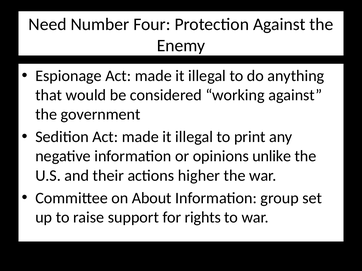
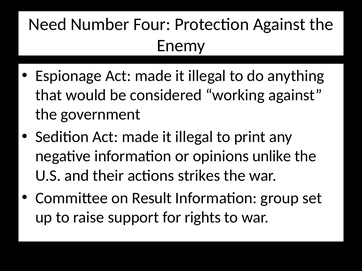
higher: higher -> strikes (199, 176)
About: About -> Result (152, 198)
